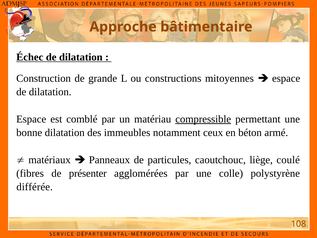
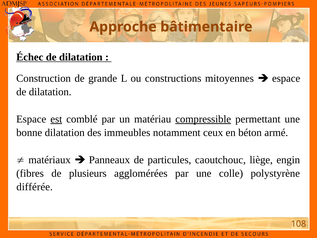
est underline: none -> present (56, 119)
coulé: coulé -> engin (288, 160)
présenter: présenter -> plusieurs (88, 173)
